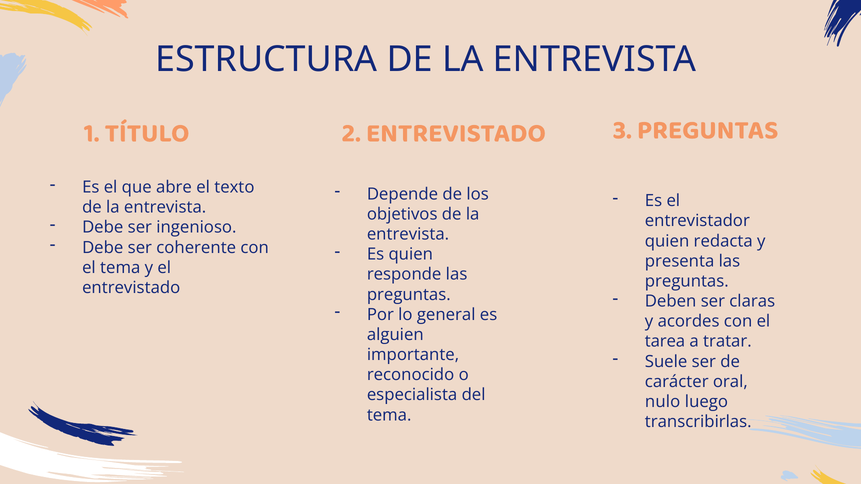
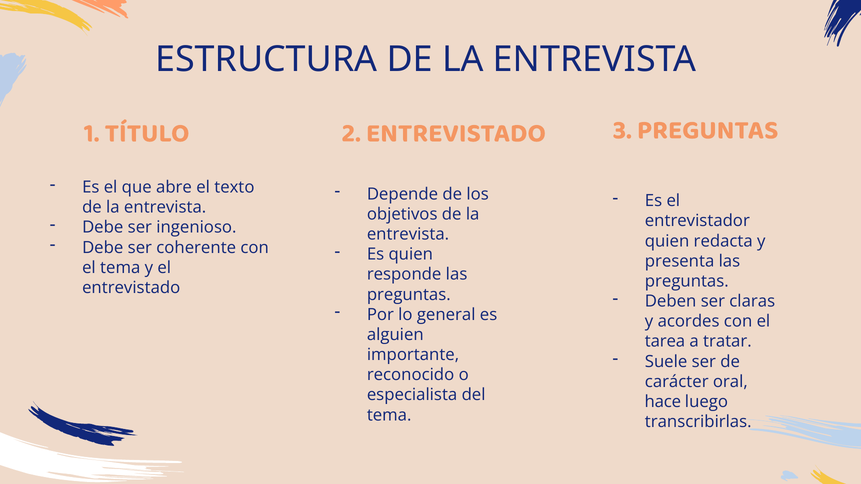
nulo: nulo -> hace (663, 402)
